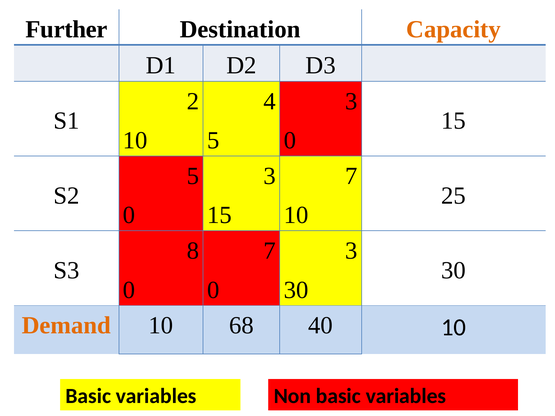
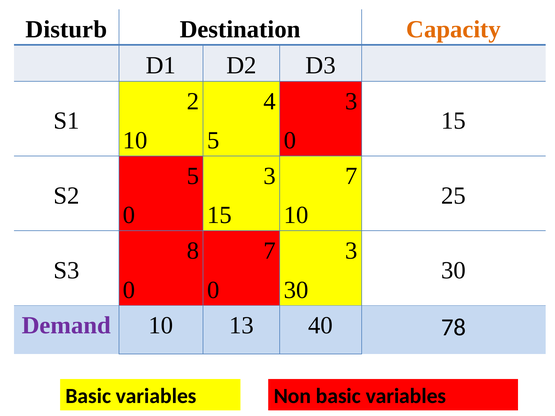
Further: Further -> Disturb (66, 29)
Demand colour: orange -> purple (66, 326)
68: 68 -> 13 (241, 326)
40 10: 10 -> 78 (454, 328)
